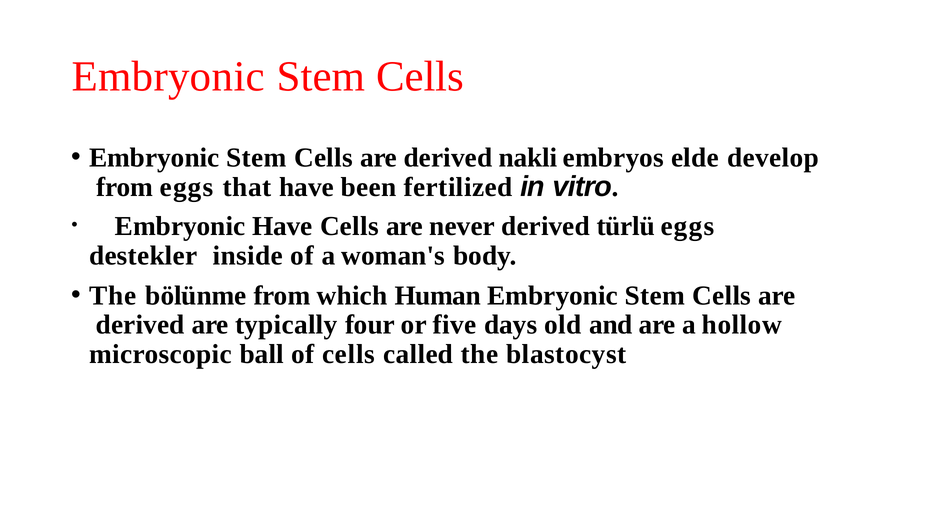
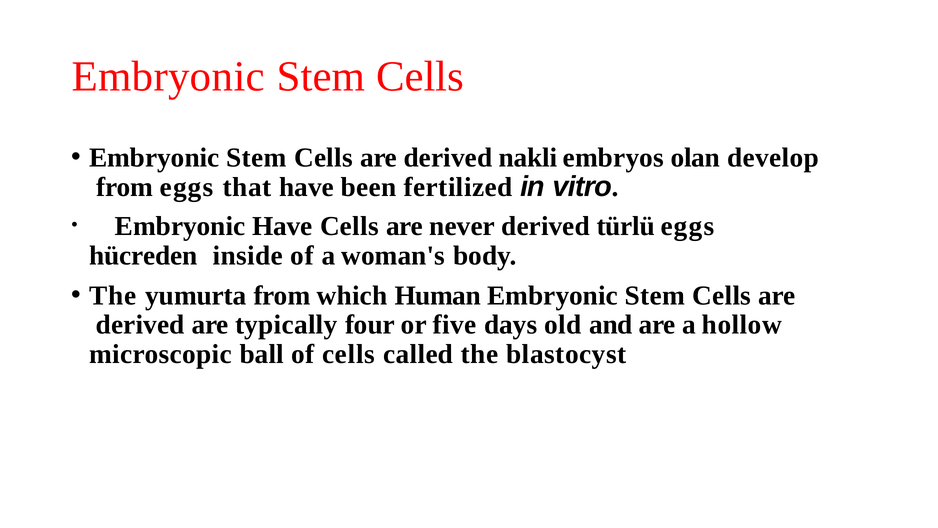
elde: elde -> olan (695, 158)
destekler: destekler -> hücreden (143, 255)
bölünme: bölünme -> yumurta (196, 295)
